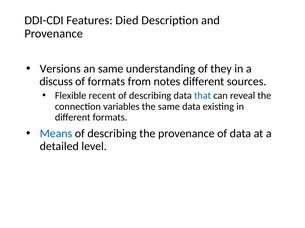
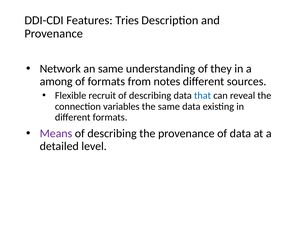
Died: Died -> Tries (127, 20)
Versions: Versions -> Network (60, 69)
discuss: discuss -> among (56, 82)
recent: recent -> recruit (102, 96)
Means colour: blue -> purple (56, 134)
